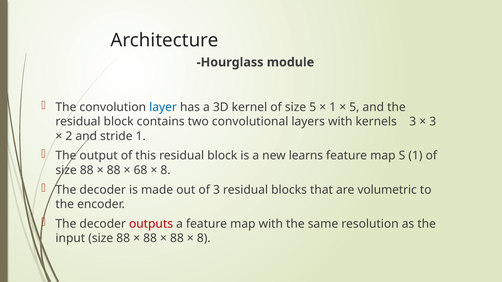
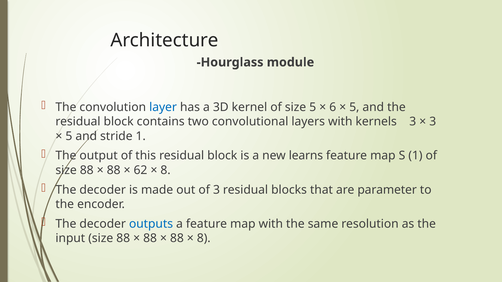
1: 1 -> 6 (333, 107)
2: 2 -> 5 (69, 136)
68: 68 -> 62 (140, 170)
volumetric: volumetric -> parameter (387, 190)
outputs colour: red -> blue (151, 224)
